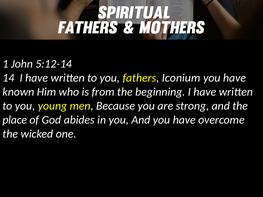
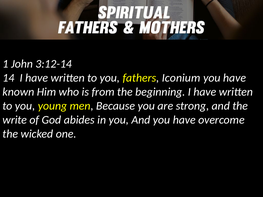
5:12-14: 5:12-14 -> 3:12-14 (54, 64)
place: place -> write (15, 120)
